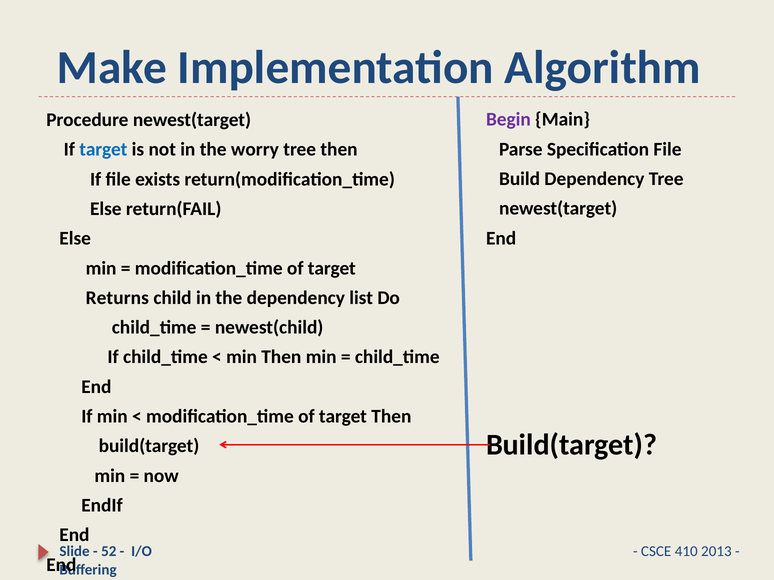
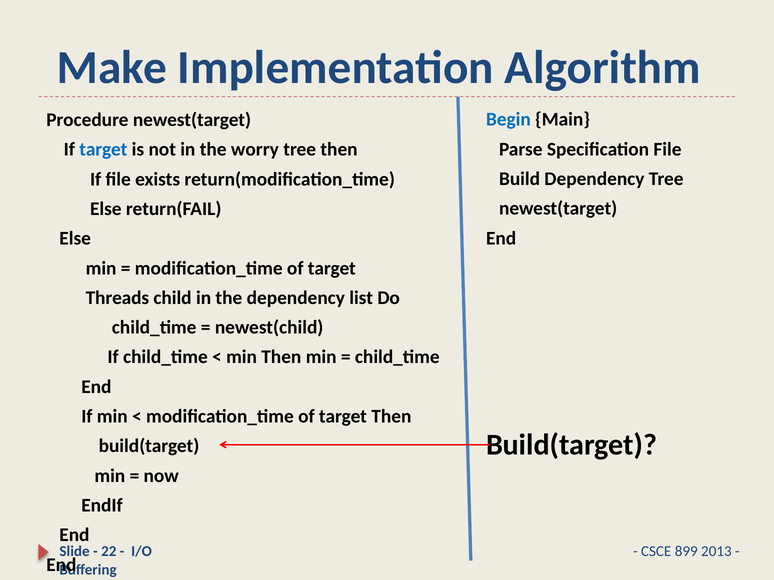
Begin colour: purple -> blue (508, 120)
Returns: Returns -> Threads (117, 298)
52: 52 -> 22 (109, 552)
410: 410 -> 899 (686, 552)
